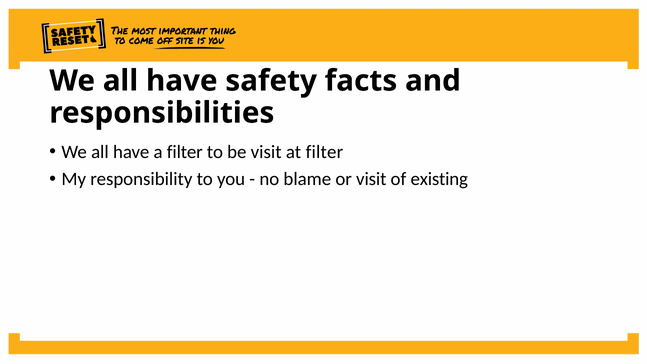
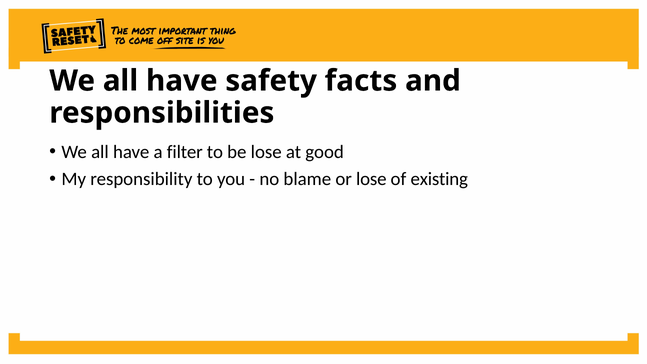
be visit: visit -> lose (266, 152)
at filter: filter -> good (325, 152)
or visit: visit -> lose (371, 179)
